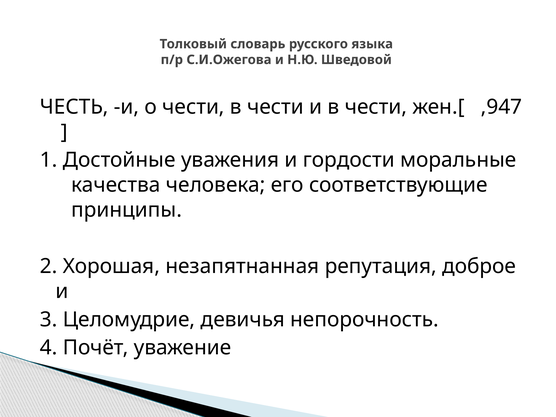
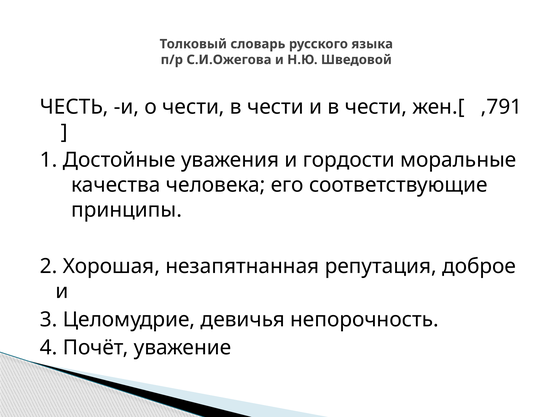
,947: ,947 -> ,791 (502, 107)
